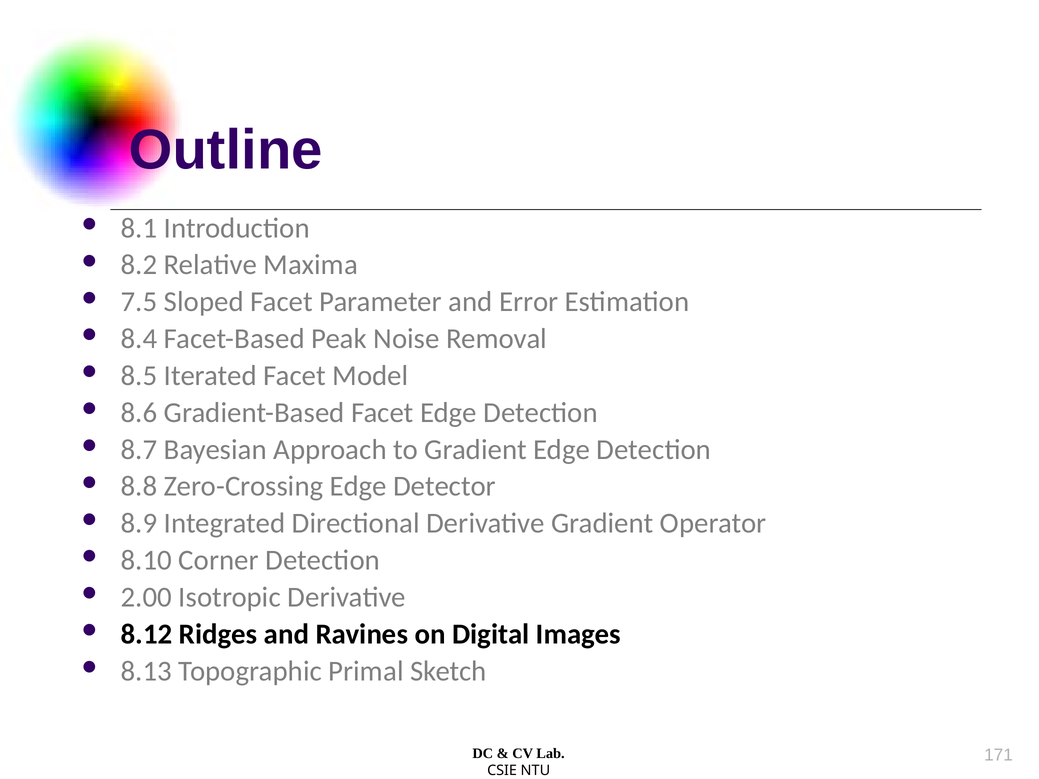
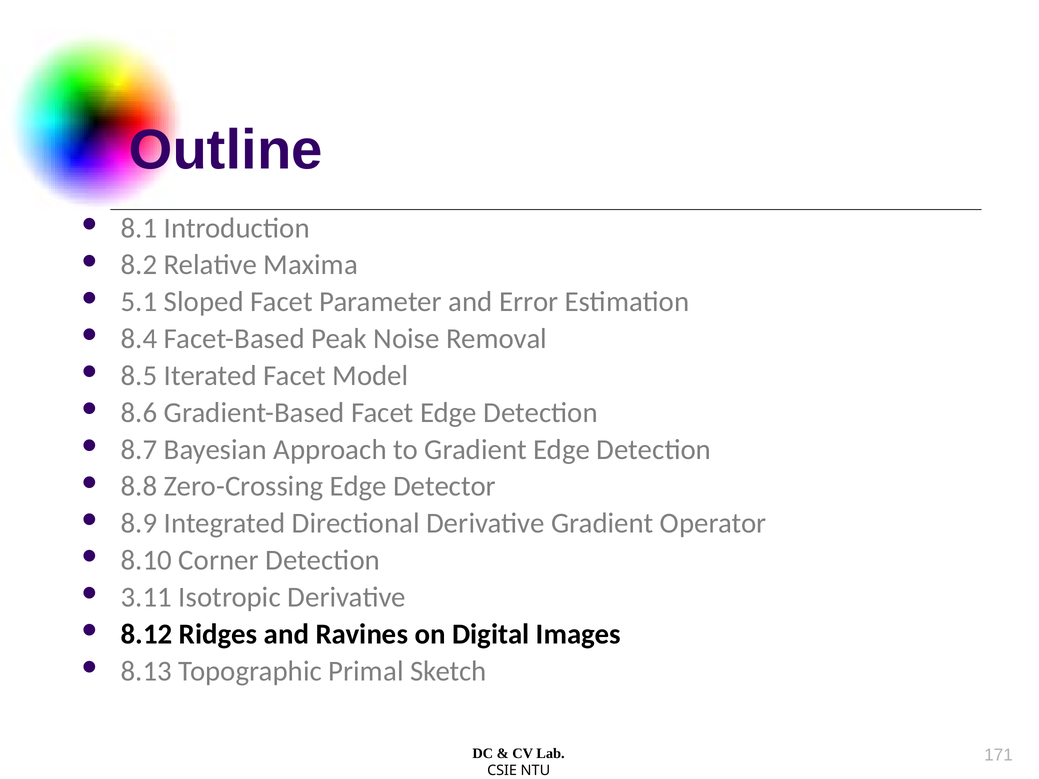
7.5: 7.5 -> 5.1 (139, 302)
2.00: 2.00 -> 3.11 (146, 597)
